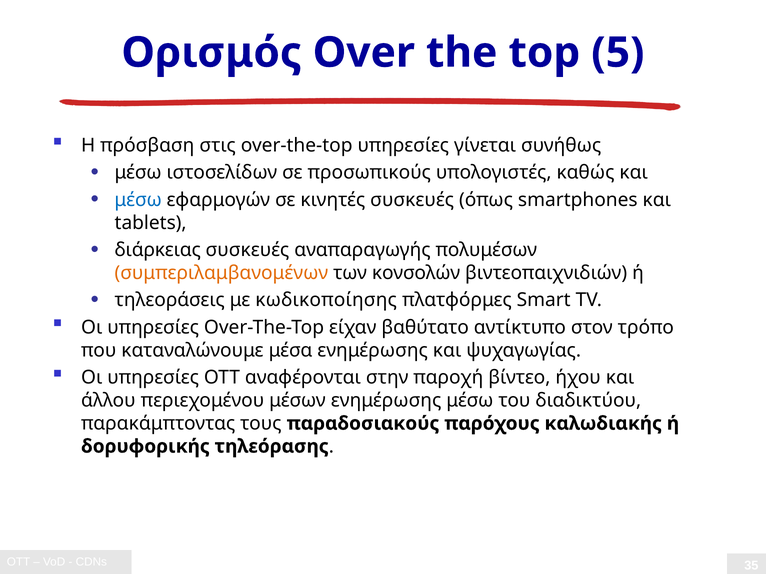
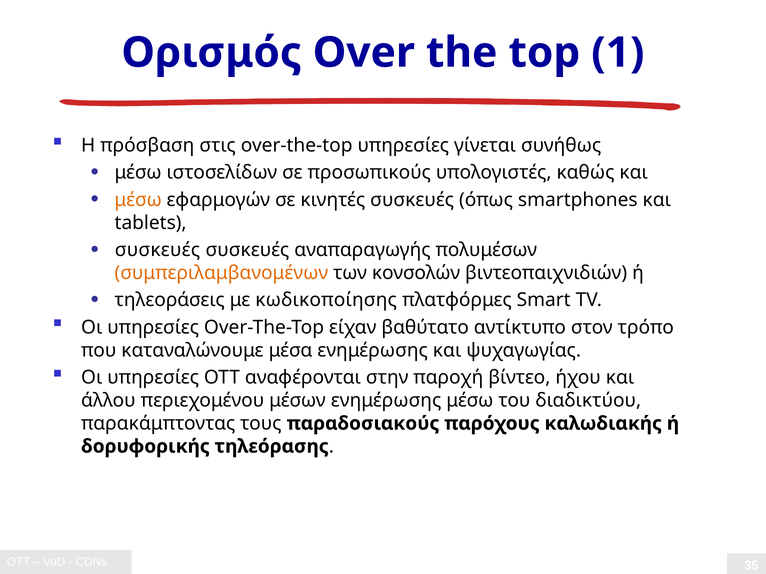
5: 5 -> 1 (618, 53)
μέσω colour: blue -> orange (138, 200)
διάρκειας: διάρκειας -> συσκευές (158, 250)
